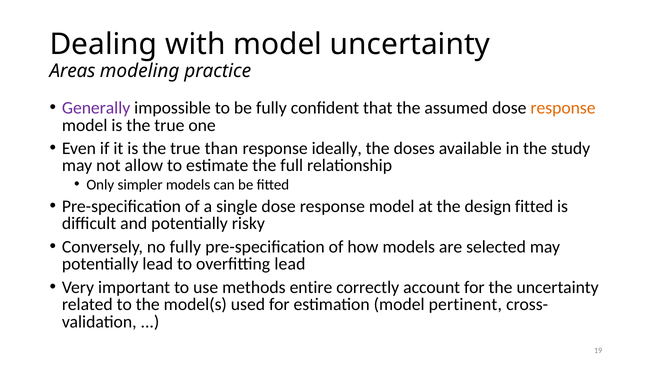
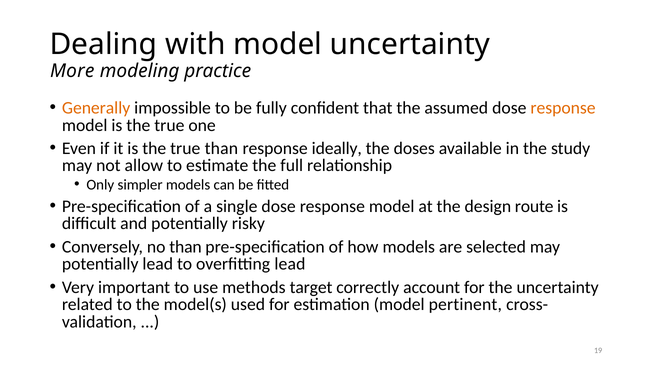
Areas: Areas -> More (72, 71)
Generally colour: purple -> orange (96, 108)
design fitted: fitted -> route (534, 206)
no fully: fully -> than (186, 247)
entire: entire -> target (311, 287)
